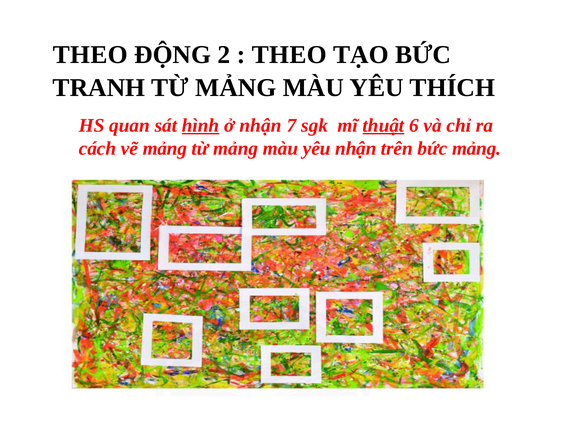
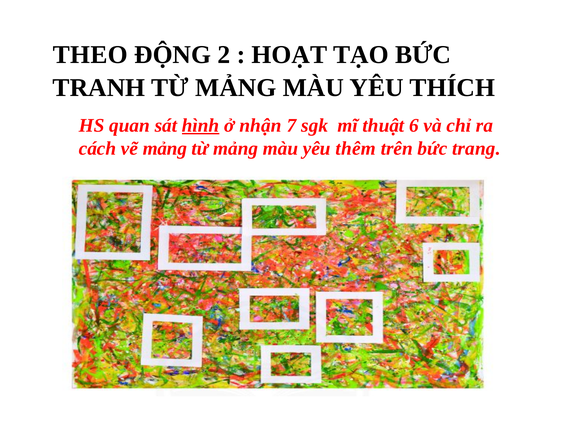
THEO: THEO -> HOẠT (289, 55)
thuật underline: present -> none (383, 125)
yêu nhận: nhận -> thêm (356, 148)
bức mảng: mảng -> trang (476, 148)
